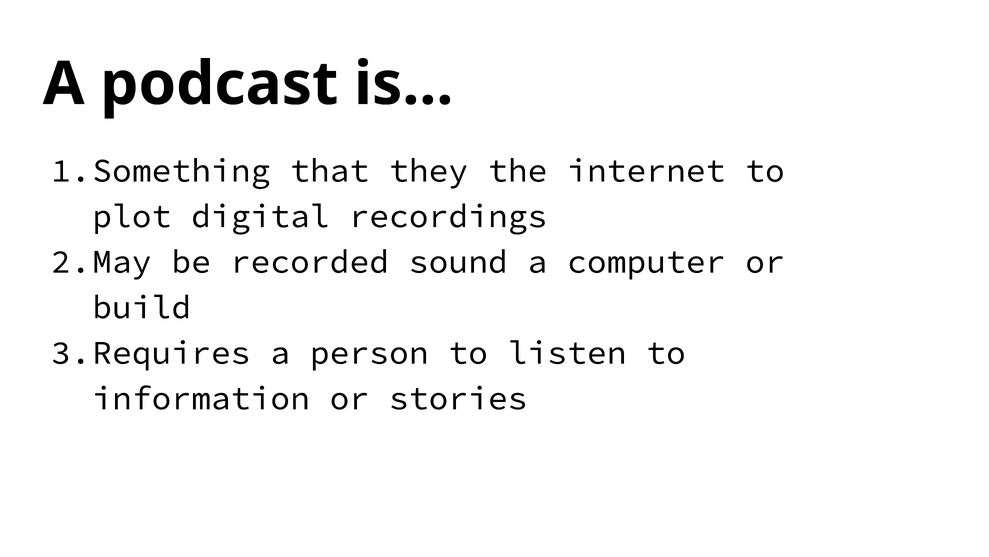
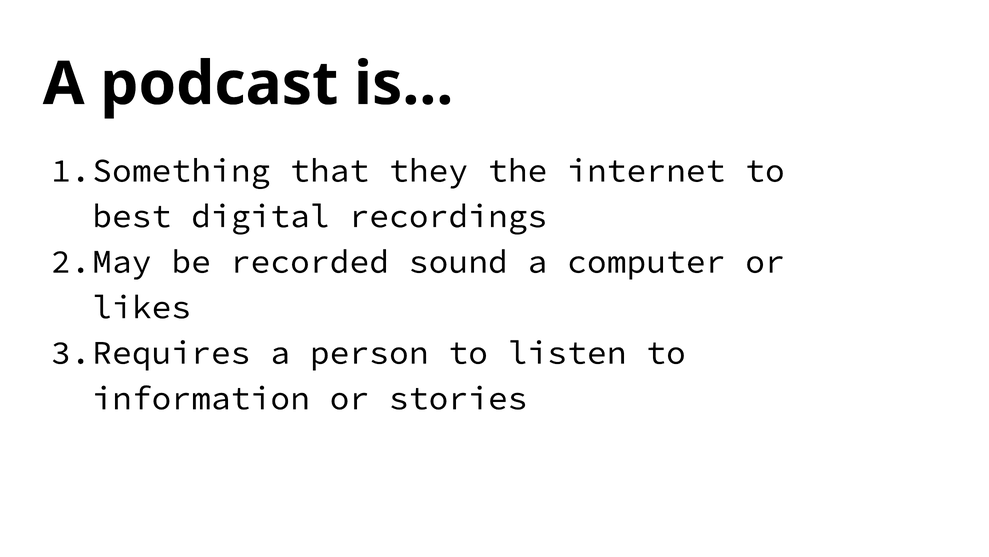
plot: plot -> best (132, 216)
build: build -> likes (142, 307)
